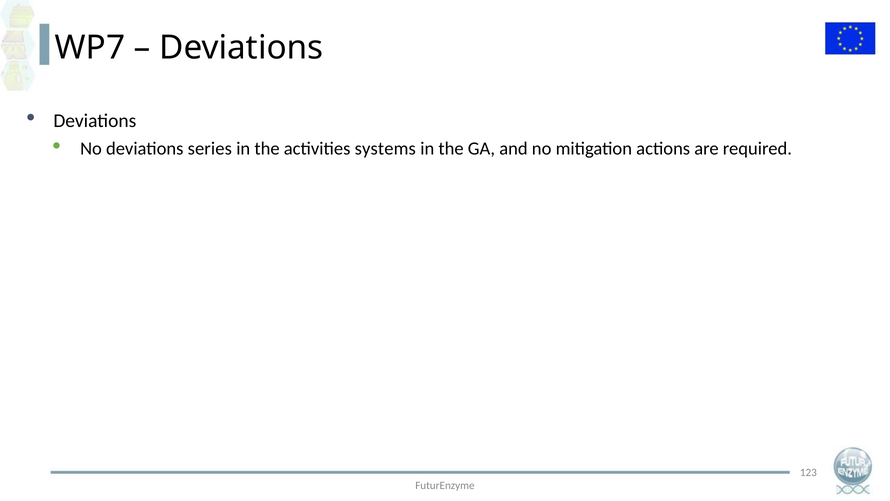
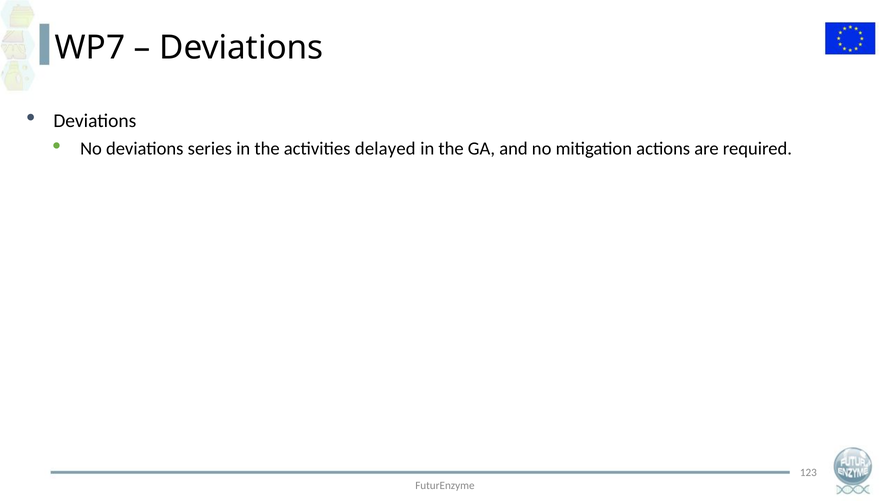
systems: systems -> delayed (385, 149)
